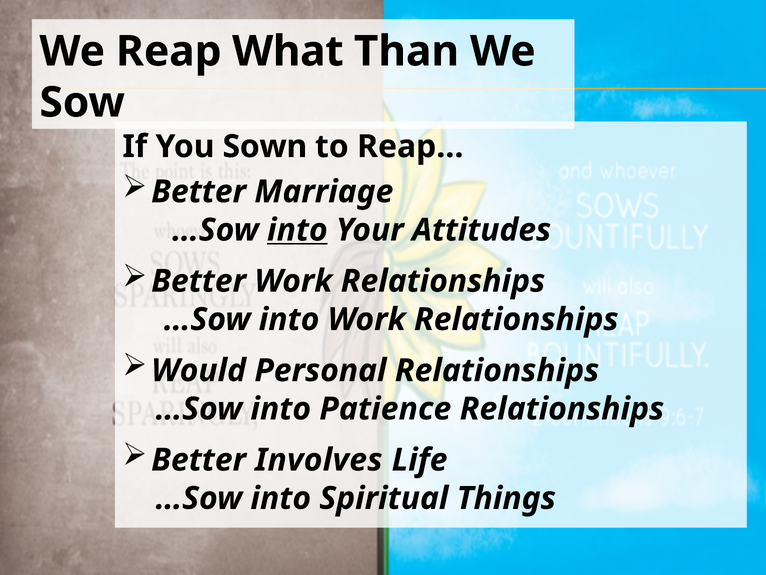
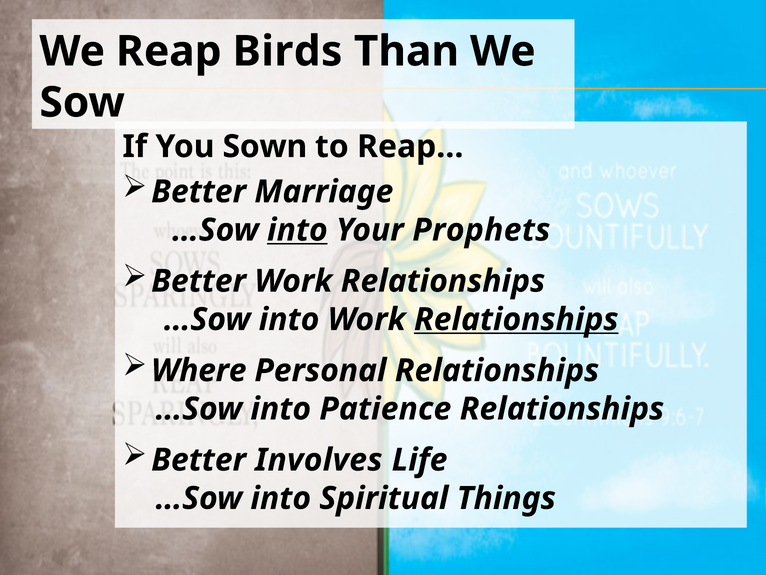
What: What -> Birds (287, 51)
Attitudes: Attitudes -> Prophets (481, 230)
Relationships underline: none -> present (516, 319)
Would: Would -> Where (199, 370)
